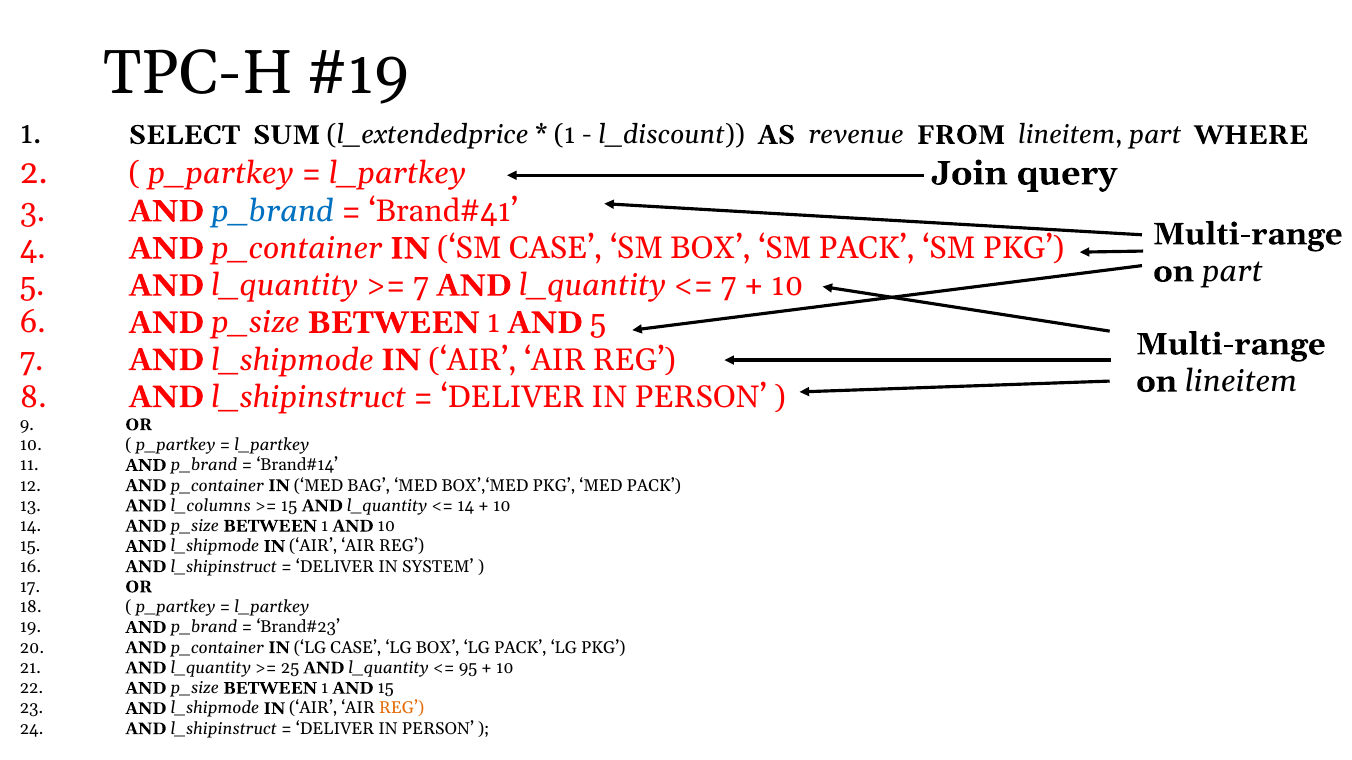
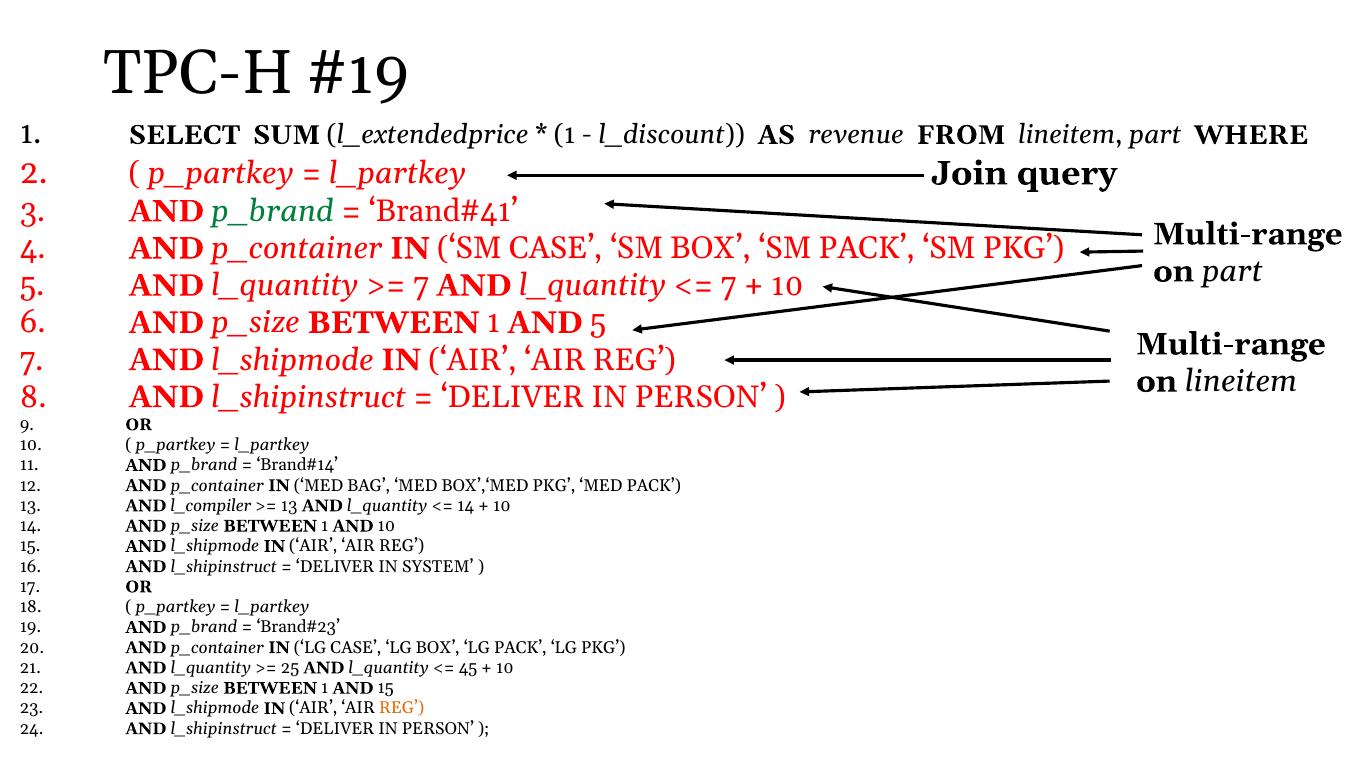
p_brand colour: blue -> green (273, 211)
l_columns: l_columns -> l_compiler (211, 506)
15: 15 -> 13 (289, 506)
95: 95 -> 45 (468, 668)
